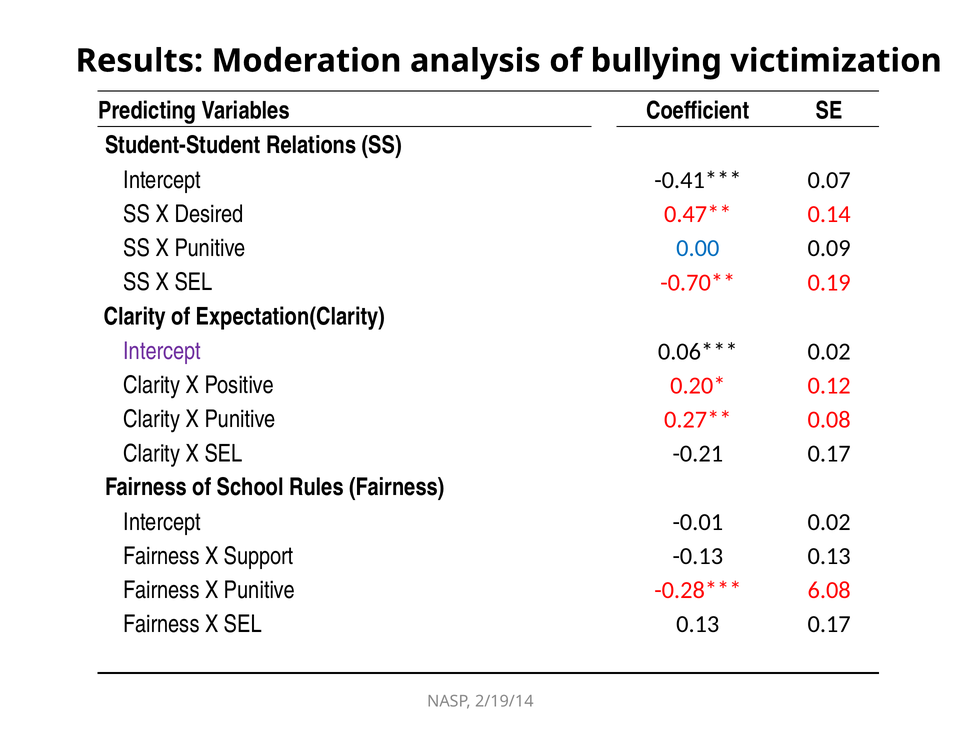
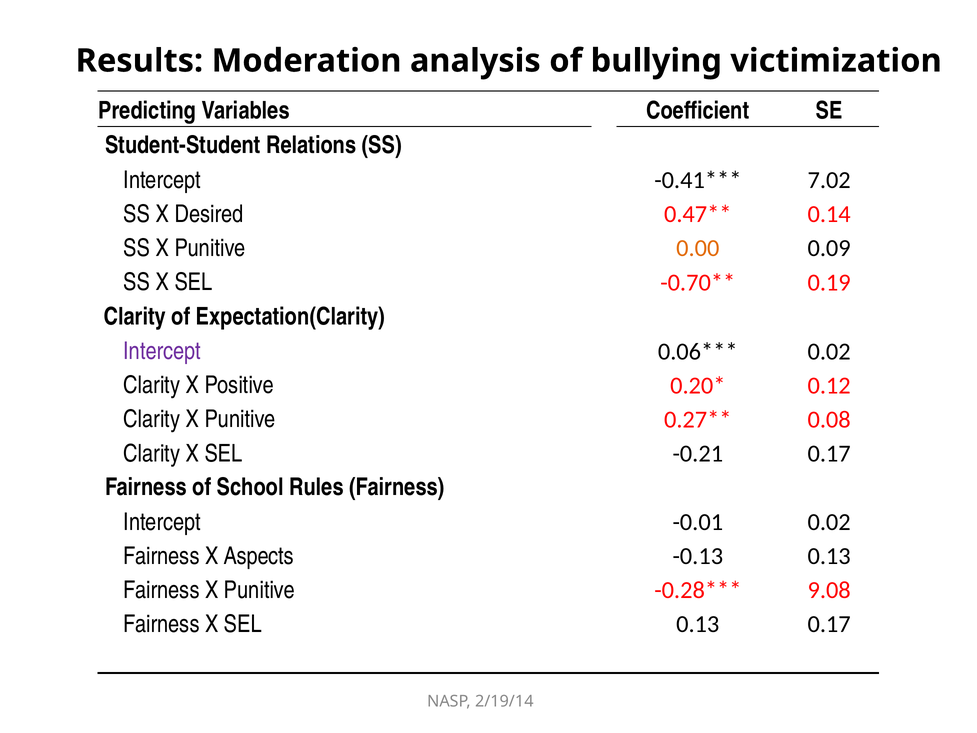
0.07: 0.07 -> 7.02 (829, 180)
0.00 colour: blue -> orange (698, 248)
Support: Support -> Aspects (259, 556)
6.08: 6.08 -> 9.08 (829, 590)
